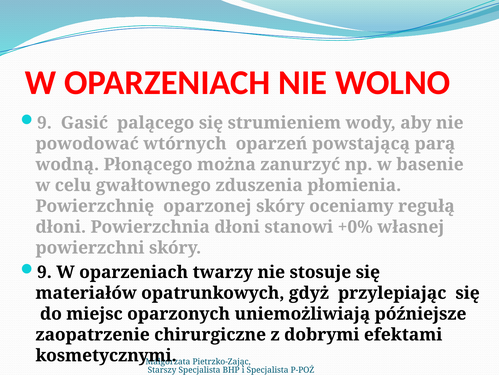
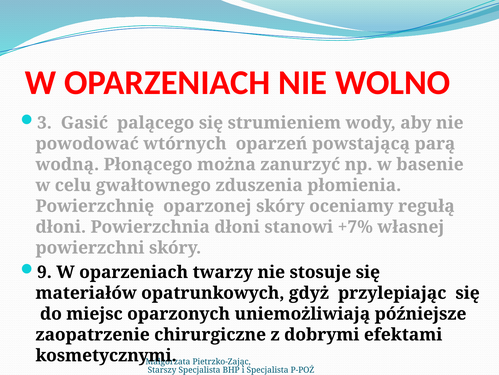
9: 9 -> 3 (44, 123)
+0%: +0% -> +7% (355, 227)
